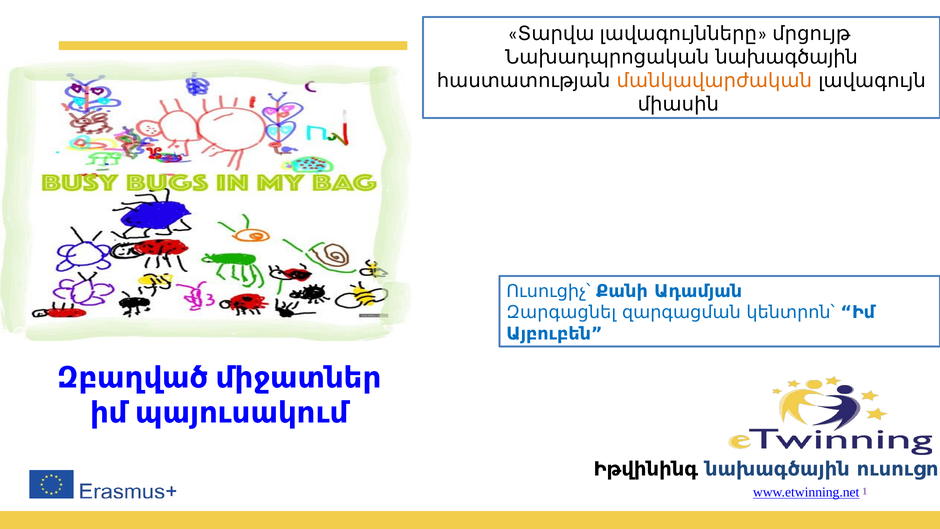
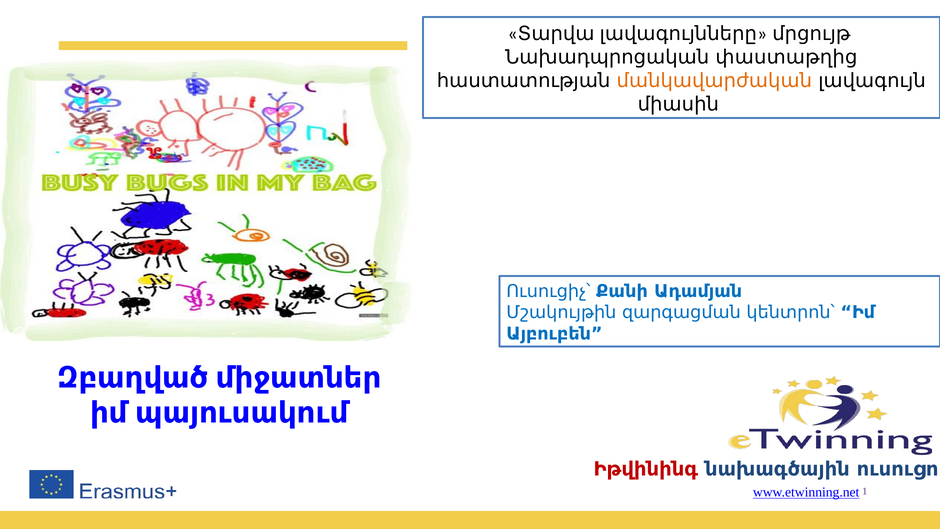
Նախադպրոցական նախագծային: նախագծային -> փաստաթղից (786, 57)
Զարգացնել: Զարգացնել -> Մշակույթին (561, 313)
Իթվինինգ colour: black -> red (646, 469)
